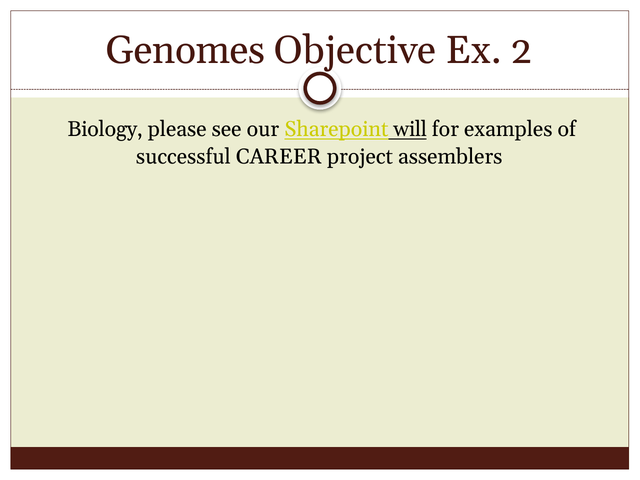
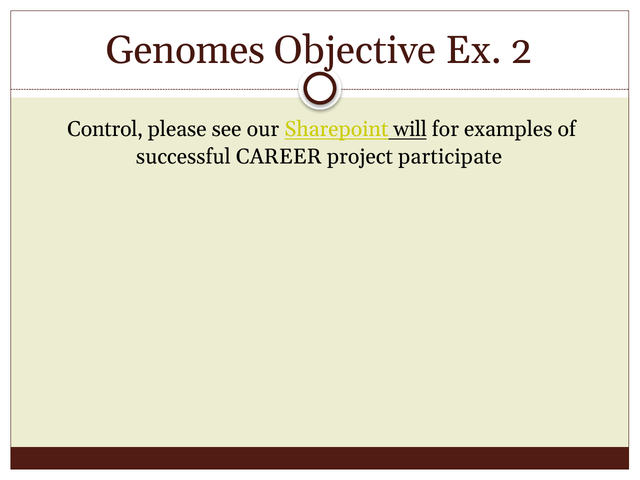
Biology: Biology -> Control (105, 129)
assemblers: assemblers -> participate (450, 157)
